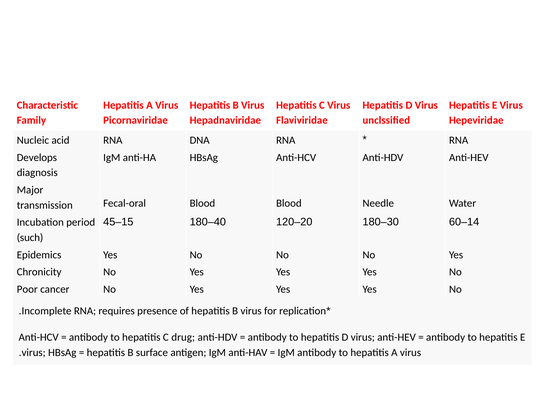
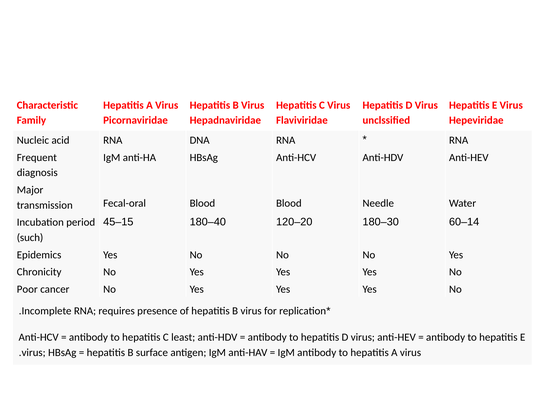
Develops: Develops -> Frequent (37, 158)
drug: drug -> least (183, 338)
